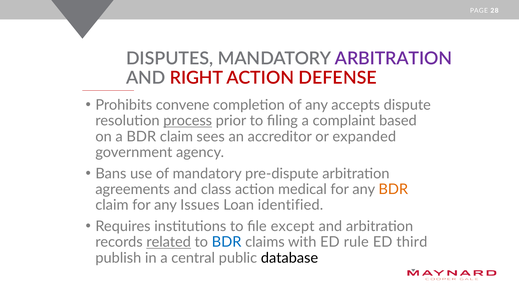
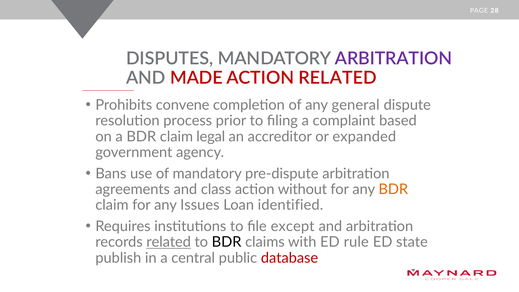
RIGHT: RIGHT -> MADE (196, 78)
ACTION DEFENSE: DEFENSE -> RELATED (338, 78)
accepts: accepts -> general (356, 105)
process underline: present -> none (188, 121)
sees: sees -> legal (211, 137)
medical: medical -> without (302, 189)
BDR colour: blue -> black (227, 242)
third: third -> state (412, 242)
database colour: black -> red (290, 258)
